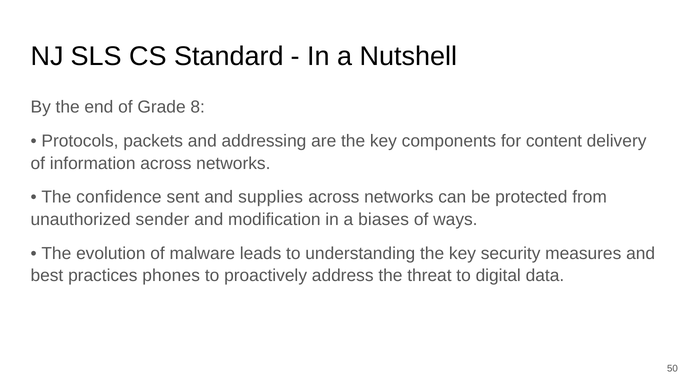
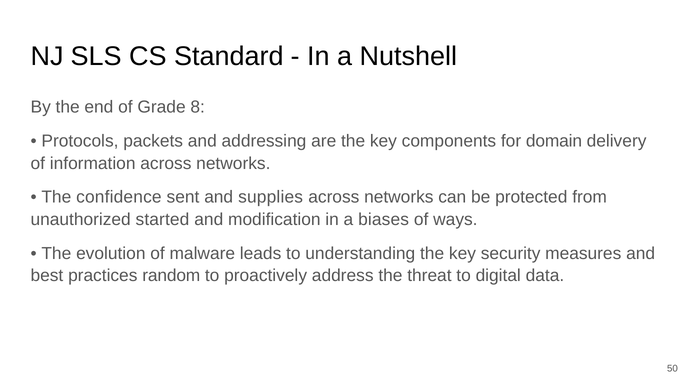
content: content -> domain (554, 141)
sender: sender -> started (162, 220)
phones: phones -> random (171, 276)
